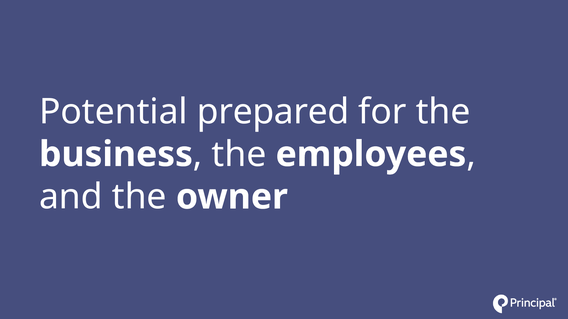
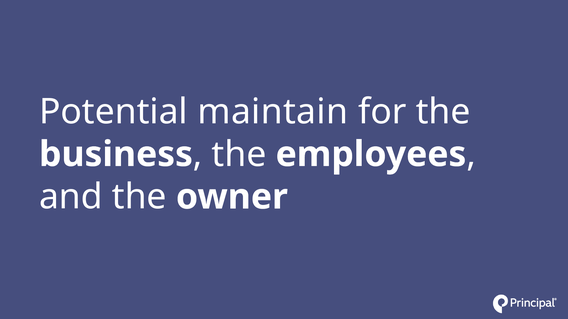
prepared: prepared -> maintain (273, 112)
